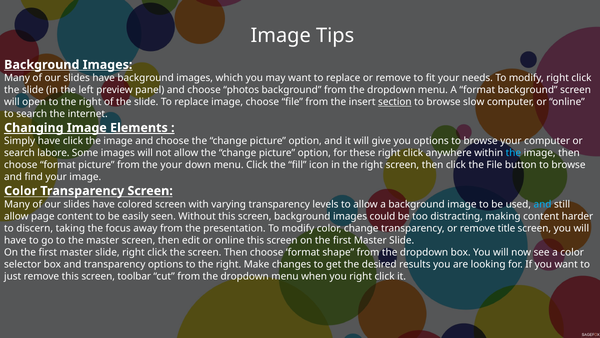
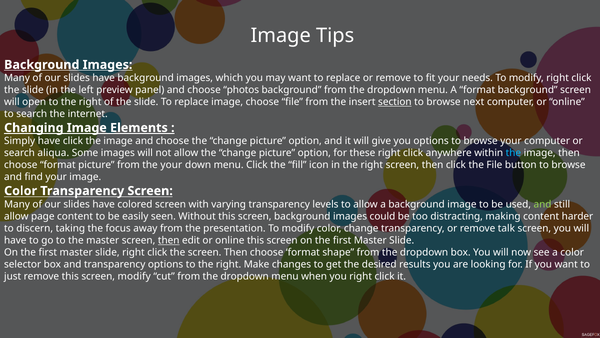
slow: slow -> next (474, 102)
labore: labore -> aliqua (53, 153)
and colour: light blue -> light green (543, 204)
title: title -> talk (506, 228)
then underline: none -> present (169, 240)
screen toolbar: toolbar -> modify (134, 276)
